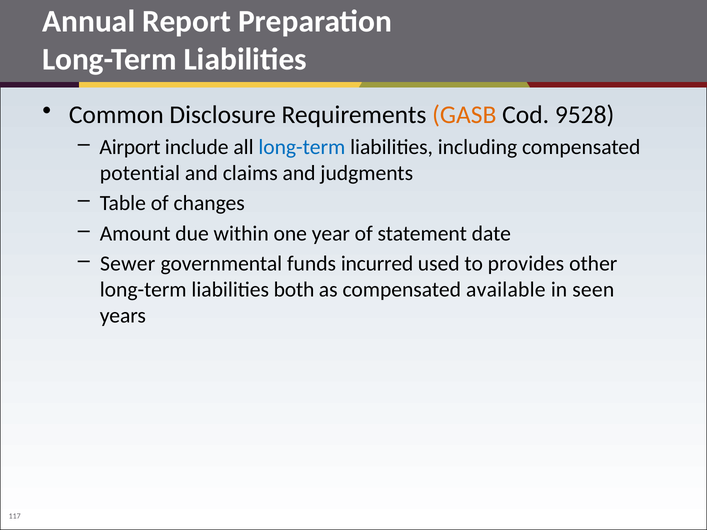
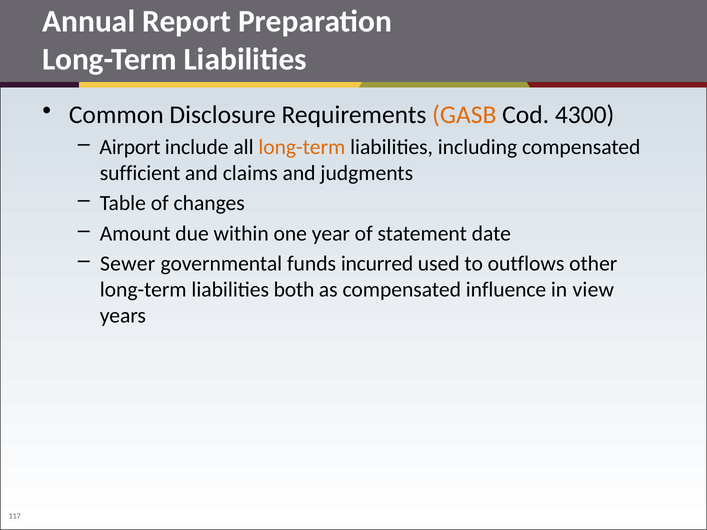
9528: 9528 -> 4300 (585, 115)
long-term colour: blue -> orange (302, 147)
potential: potential -> sufficient (140, 173)
provides: provides -> outflows (526, 264)
available: available -> influence (506, 290)
seen: seen -> view (593, 290)
